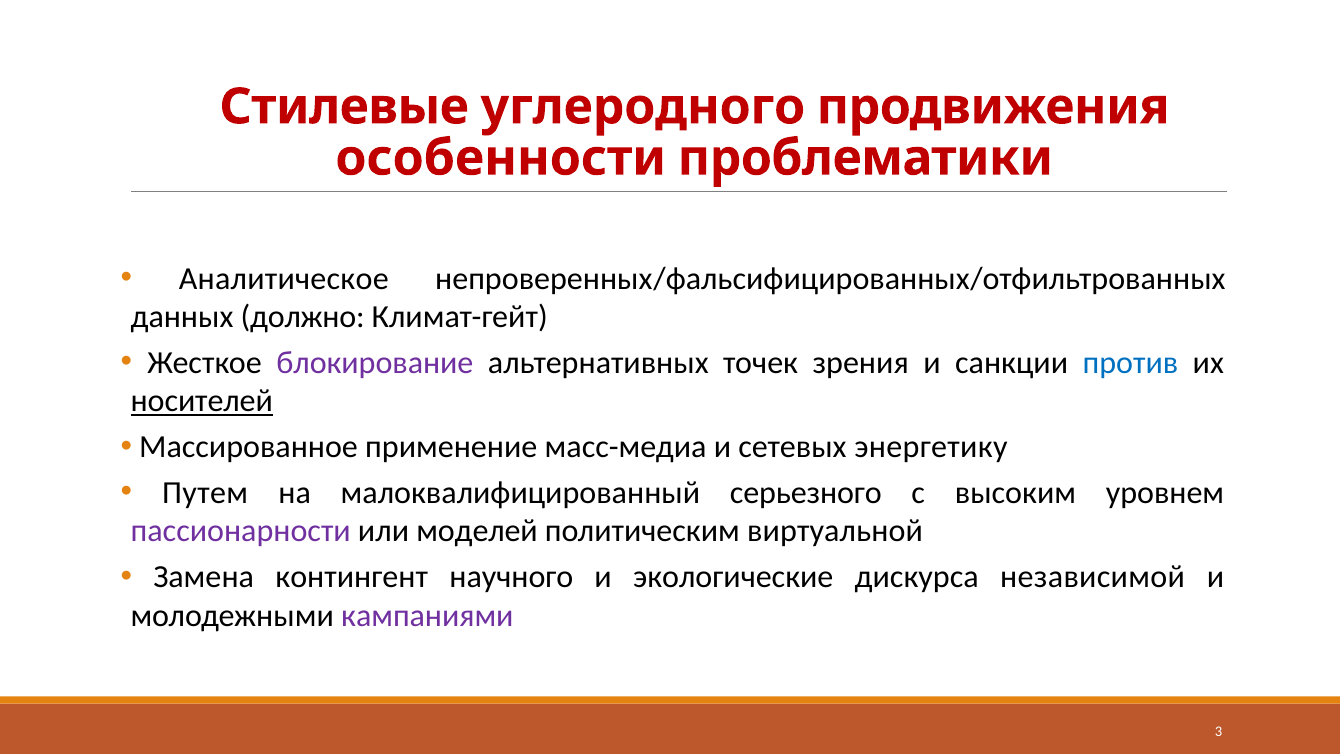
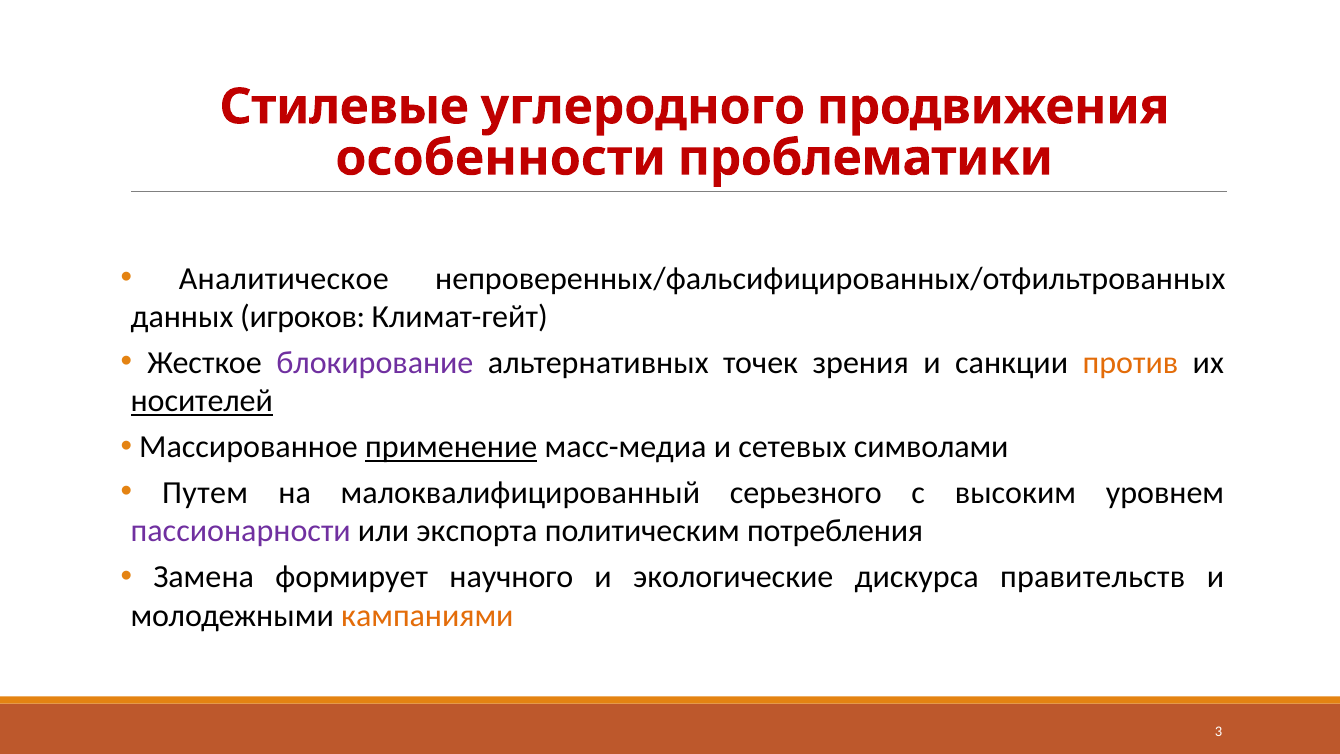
должно: должно -> игроков (303, 317)
против colour: blue -> orange (1130, 363)
применение underline: none -> present (451, 447)
энергетику: энергетику -> символами (931, 447)
моделей: моделей -> экспорта (477, 531)
виртуальной: виртуальной -> потребления (835, 531)
контингент: контингент -> формирует (352, 577)
независимой: независимой -> правительств (1093, 577)
кампаниями colour: purple -> orange (427, 615)
